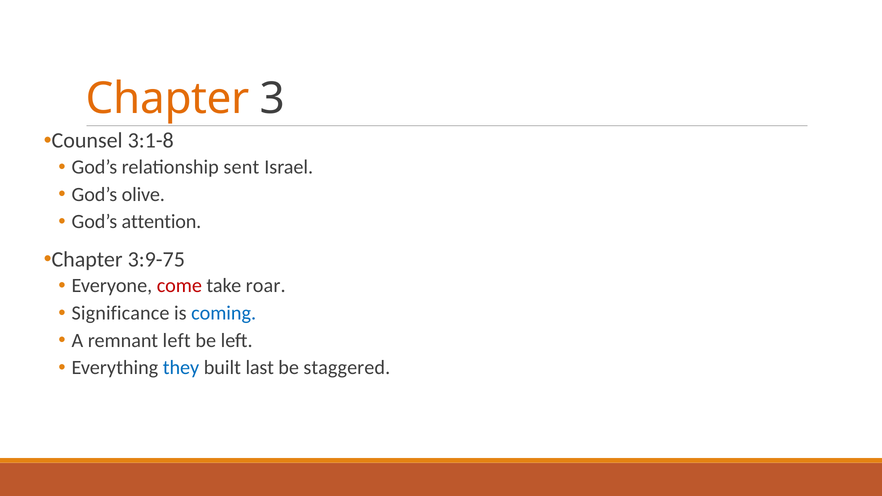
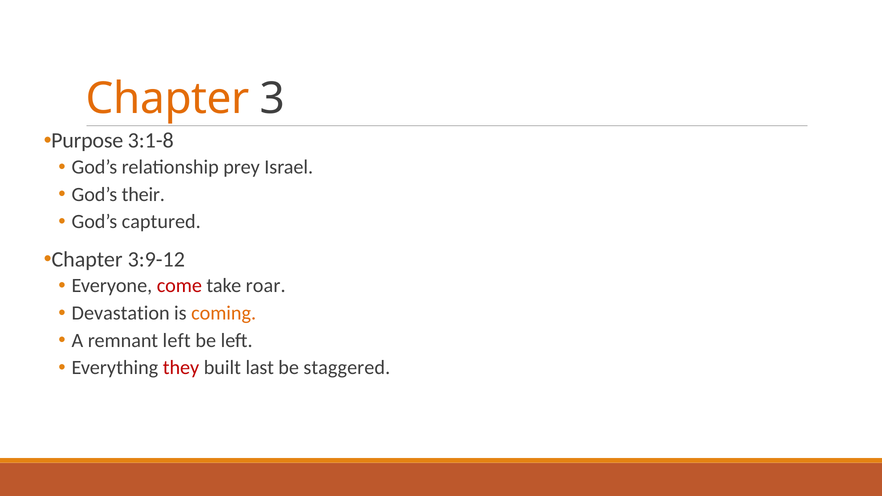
Counsel: Counsel -> Purpose (87, 141)
sent: sent -> prey (242, 167)
olive: olive -> their (143, 195)
attention: attention -> captured (161, 222)
3:9-75: 3:9-75 -> 3:9-12 (156, 259)
Significance: Significance -> Devastation (121, 313)
coming colour: blue -> orange (224, 313)
they colour: blue -> red (181, 368)
